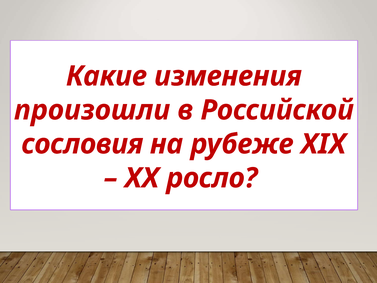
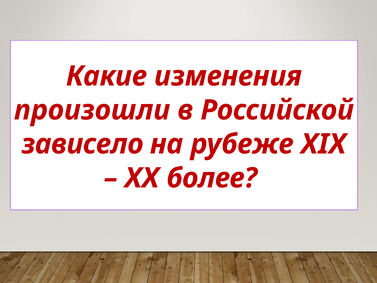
сословия: сословия -> зависело (82, 144)
росло: росло -> более (212, 178)
